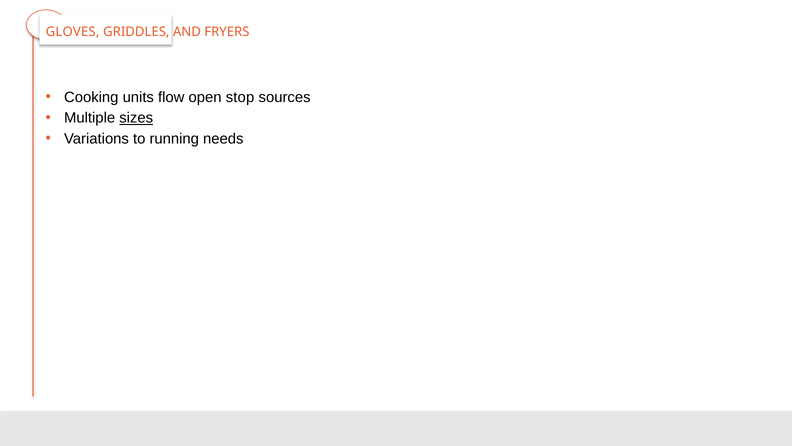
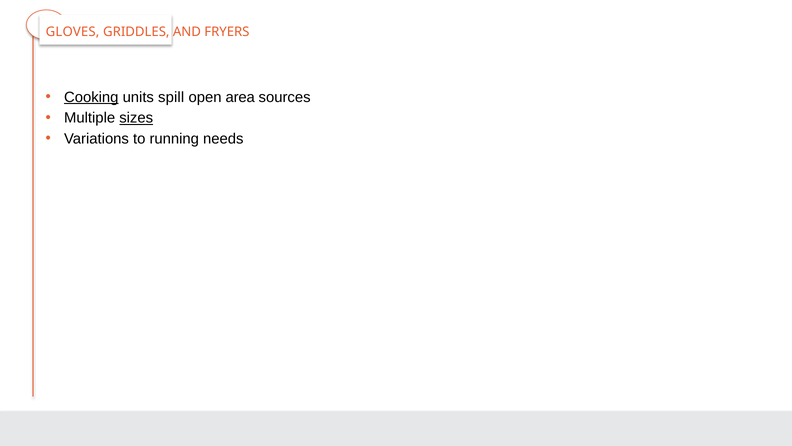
Cooking underline: none -> present (91, 97)
flow: flow -> spill (171, 97)
stop: stop -> area (240, 97)
